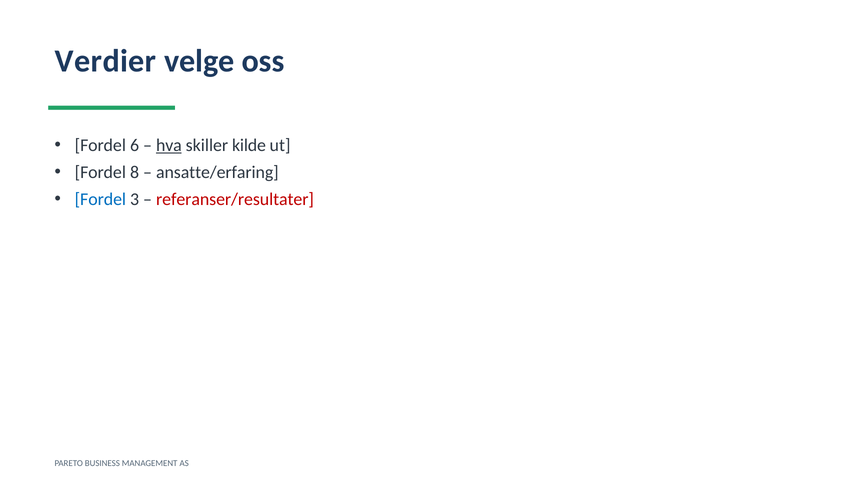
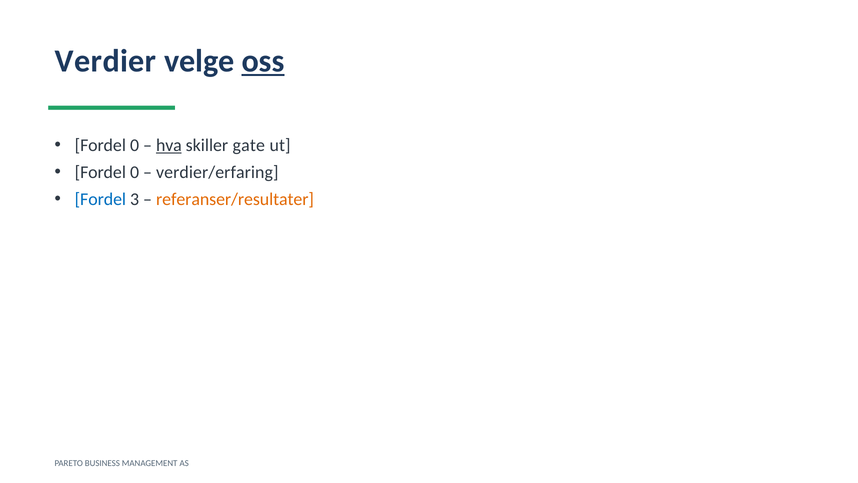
oss underline: none -> present (263, 61)
6: 6 -> 0 (135, 145)
kilde: kilde -> gate (249, 145)
8: 8 -> 0 (135, 172)
ansatte/erfaring: ansatte/erfaring -> verdier/erfaring (217, 172)
referanser/resultater colour: red -> orange (235, 199)
